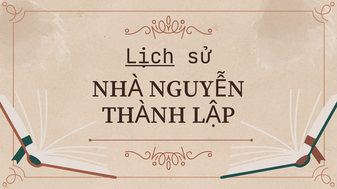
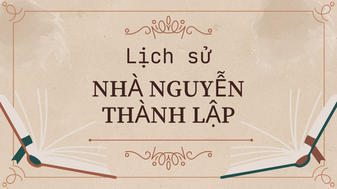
Lịch underline: present -> none (150, 57)
